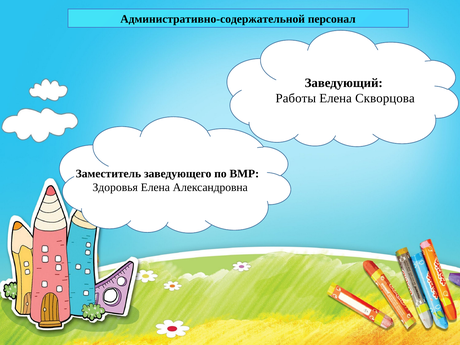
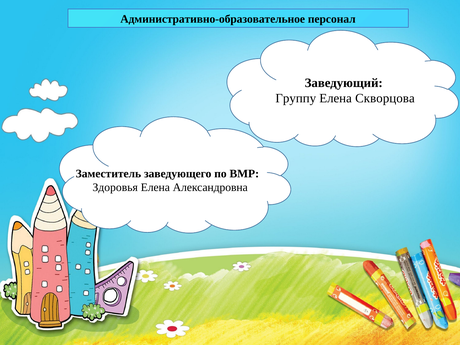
Административно-содержательной: Административно-содержательной -> Административно-образовательное (213, 19)
Работы: Работы -> Группу (296, 98)
